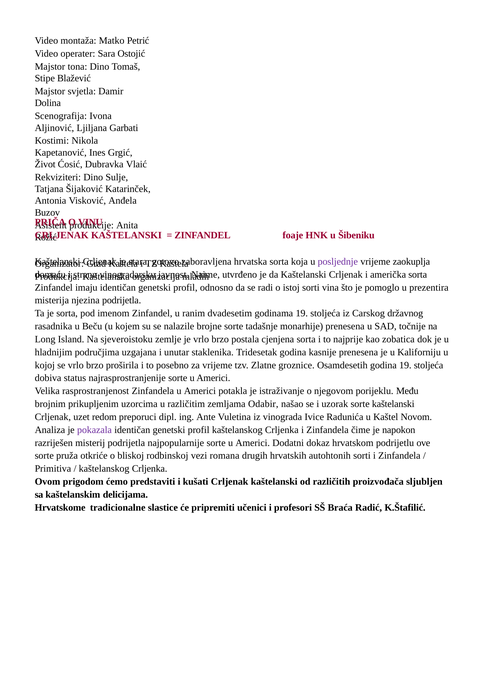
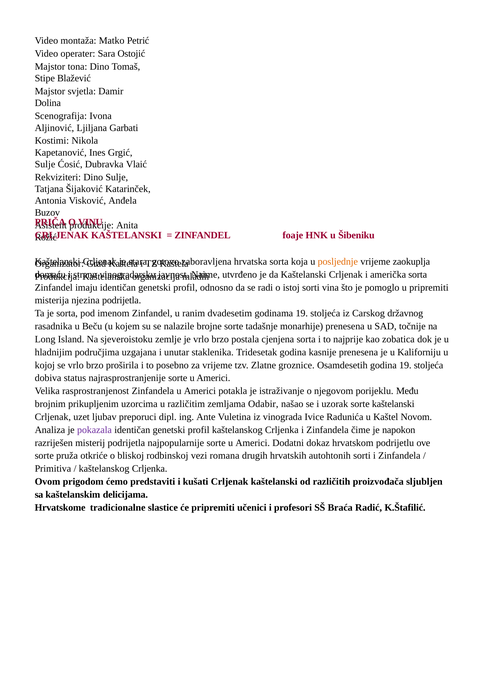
Život: Život -> Sulje (45, 164)
posljednje colour: purple -> orange (338, 262)
u prezentira: prezentira -> pripremiti (429, 287)
redom: redom -> ljubav (104, 417)
